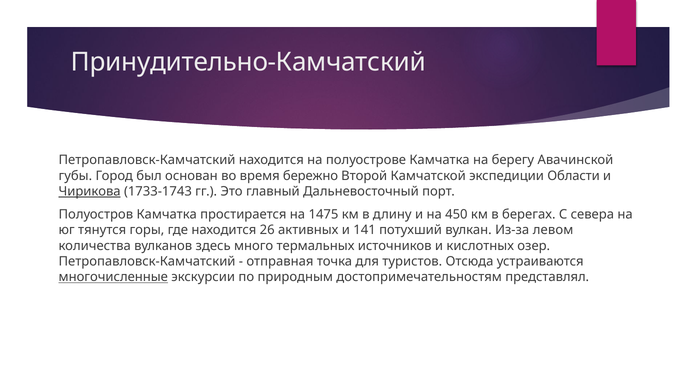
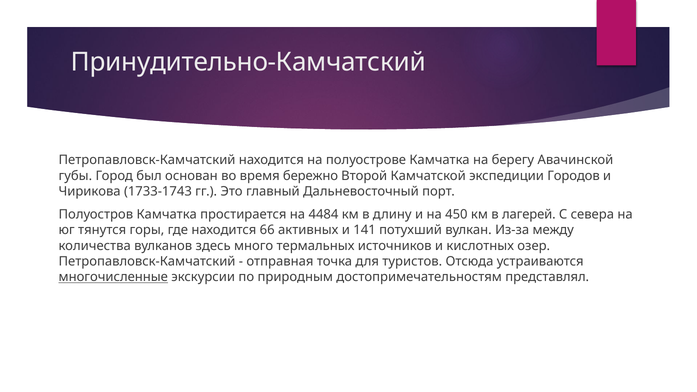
Области: Области -> Городов (574, 176)
Чирикова underline: present -> none (90, 191)
1475: 1475 -> 4484 (323, 214)
берегах: берегах -> лагерей (529, 214)
26: 26 -> 66 (267, 230)
левом: левом -> между (553, 230)
